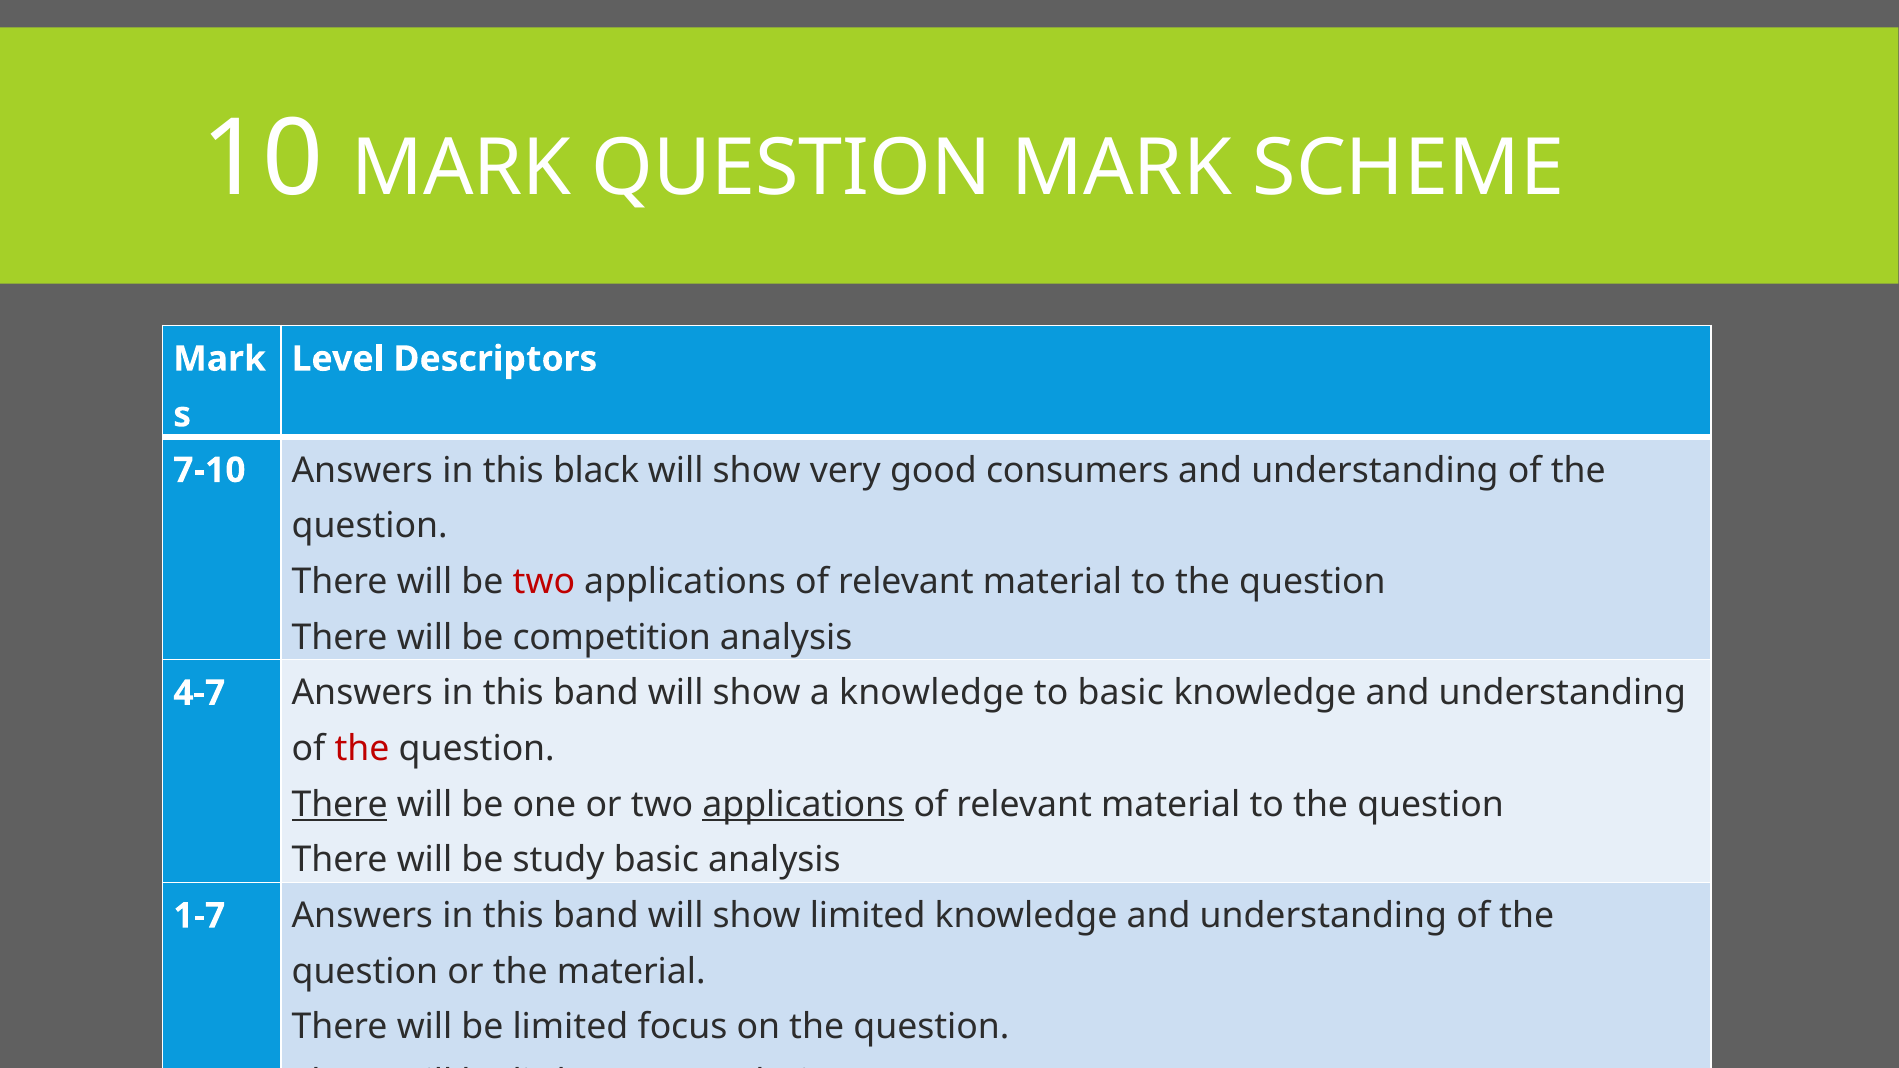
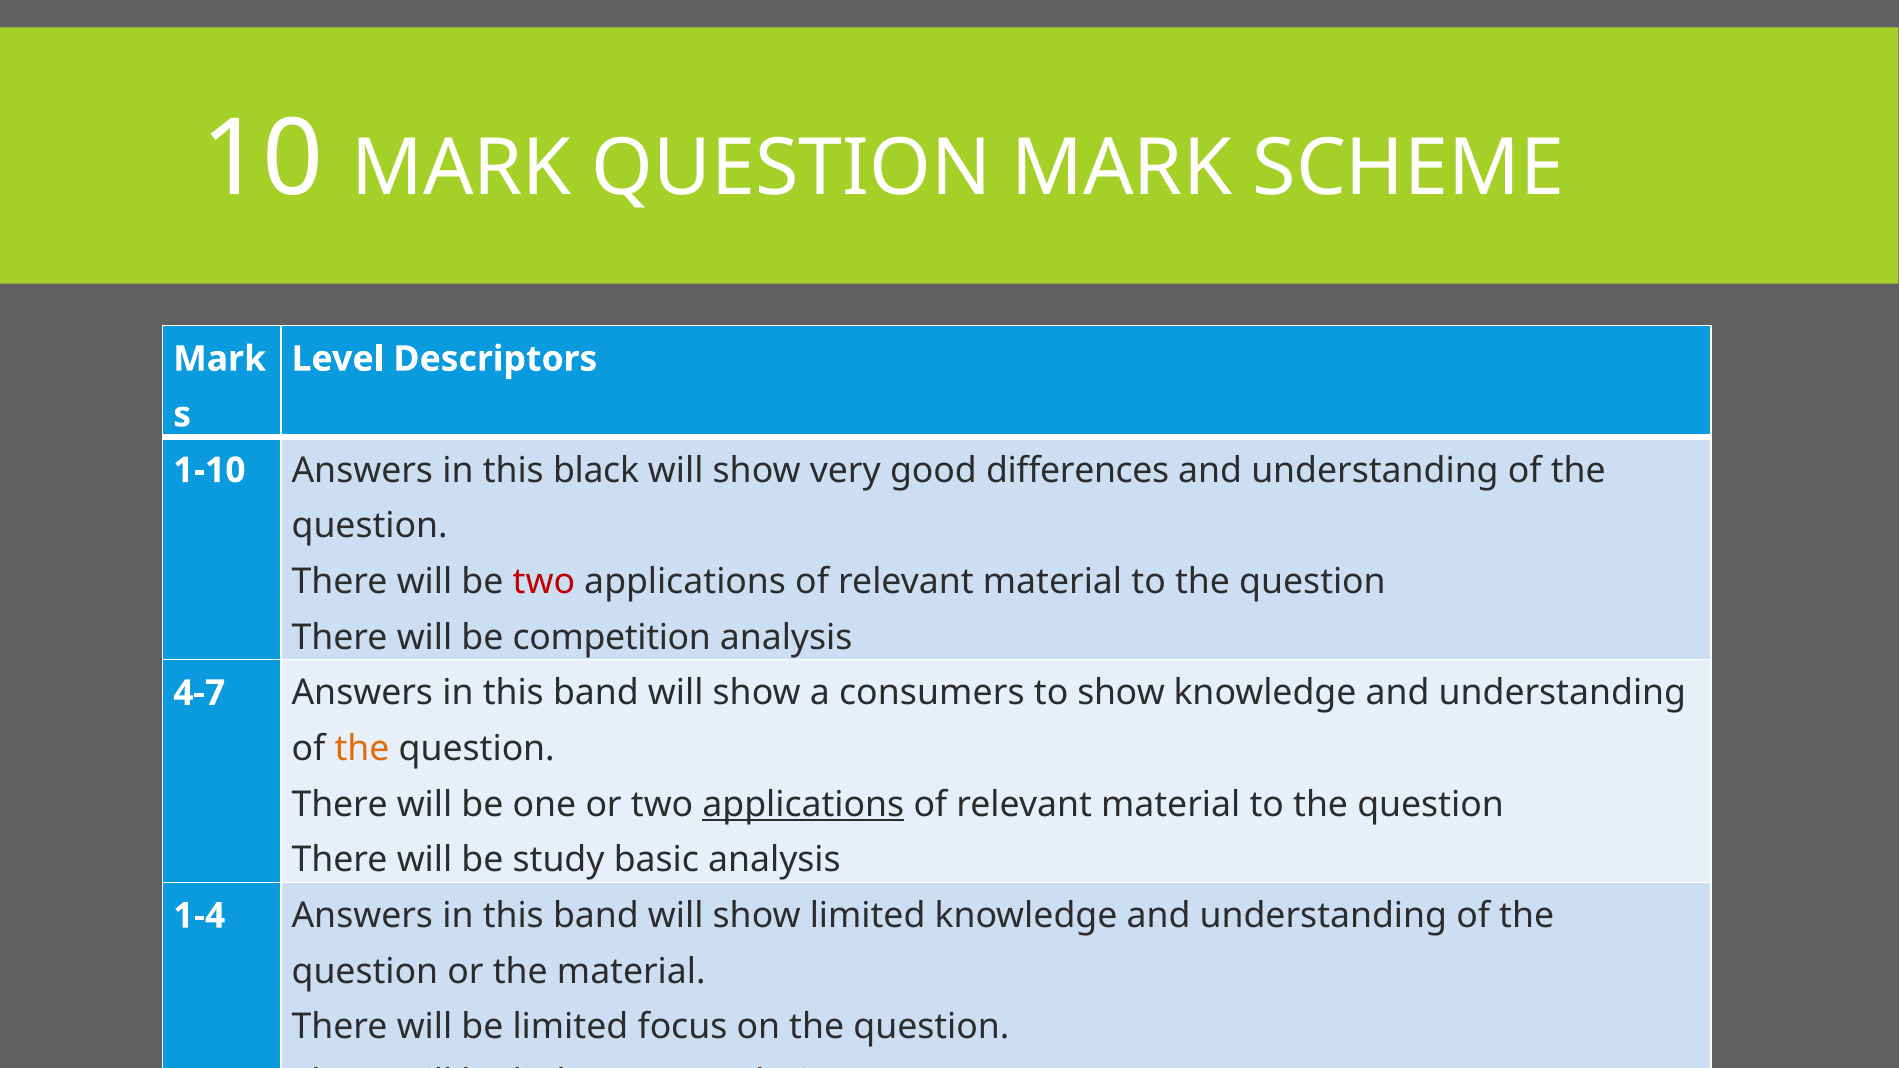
7-10: 7-10 -> 1-10 (209, 470)
consumers: consumers -> differences (1078, 470)
a knowledge: knowledge -> consumers (932, 693)
to basic: basic -> show (1121, 693)
the colour: red -> orange (362, 749)
There underline: present -> none (340, 805)
1-7: 1-7 -> 1-4 (199, 916)
